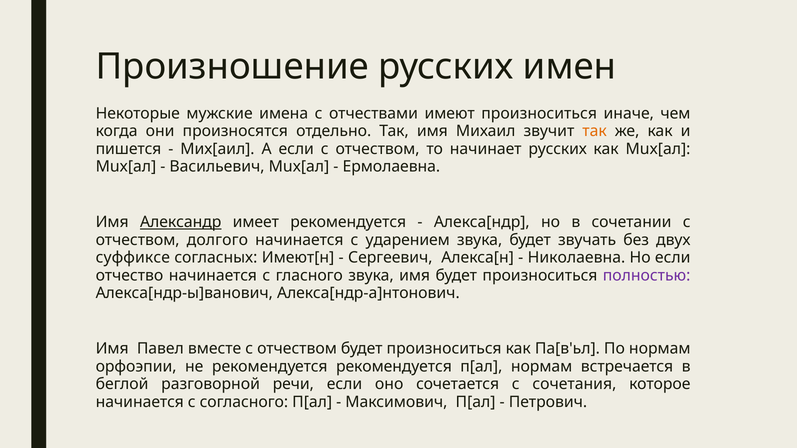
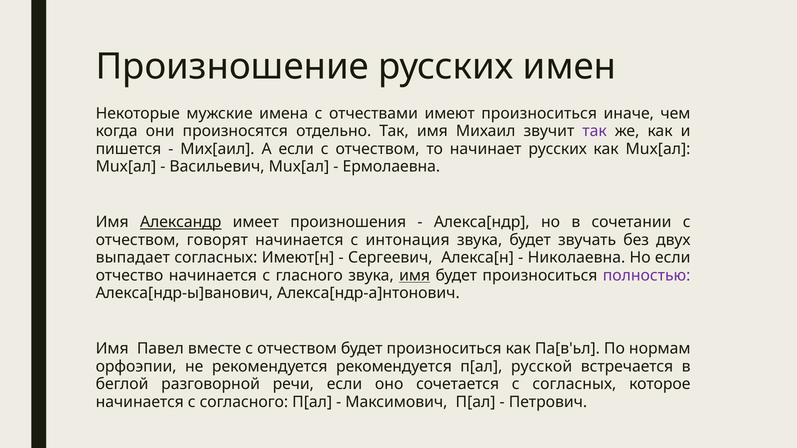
так colour: orange -> purple (595, 131)
имеет рекомендуется: рекомендуется -> произношения (348, 222)
долгого: долгого -> говорят (217, 240)
ударением: ударением -> интонация (408, 240)
суффиксе: суффиксе -> выпадает (133, 258)
имя underline: none -> present (415, 276)
п[ал нормам: нормам -> русской (542, 367)
с сочетания: сочетания -> согласных (574, 385)
